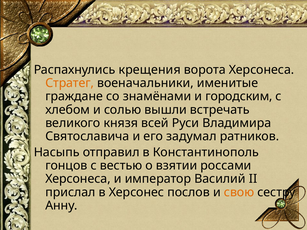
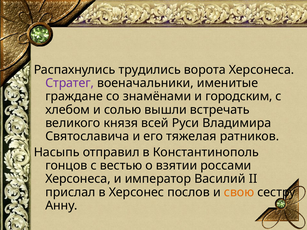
крещения: крещения -> трудились (150, 70)
Стратег colour: orange -> purple (70, 83)
задумал: задумал -> тяжелая (191, 137)
